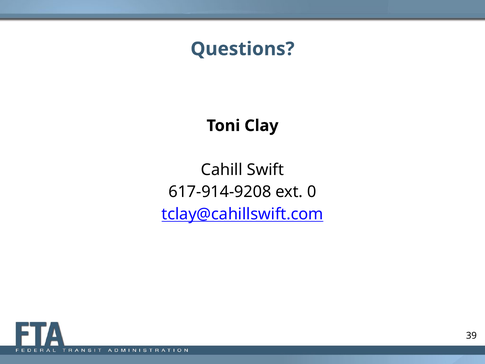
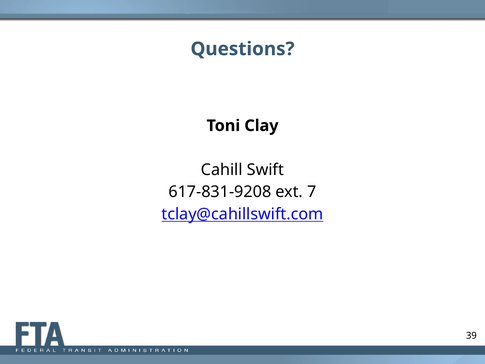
617-914-9208: 617-914-9208 -> 617-831-9208 (220, 192)
0: 0 -> 7 (312, 192)
